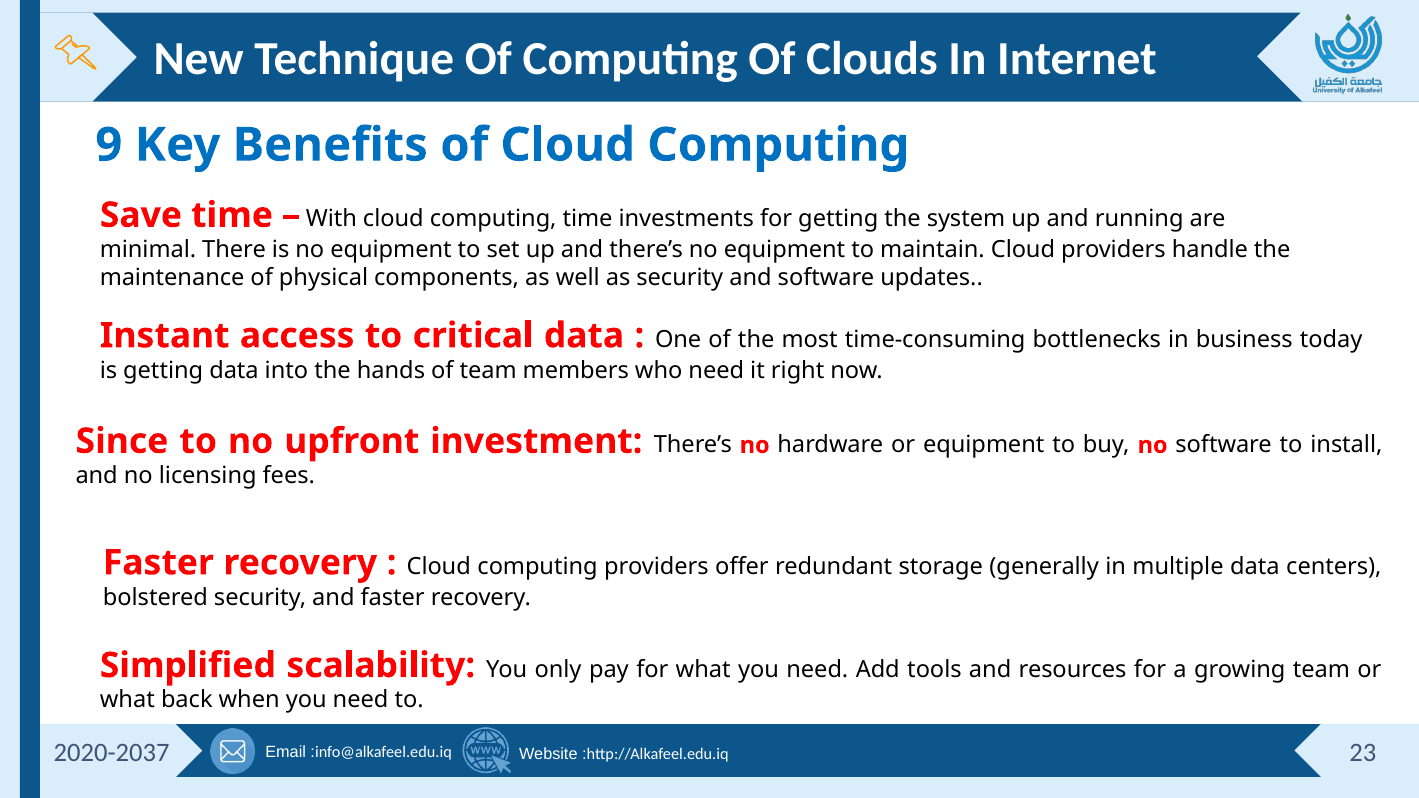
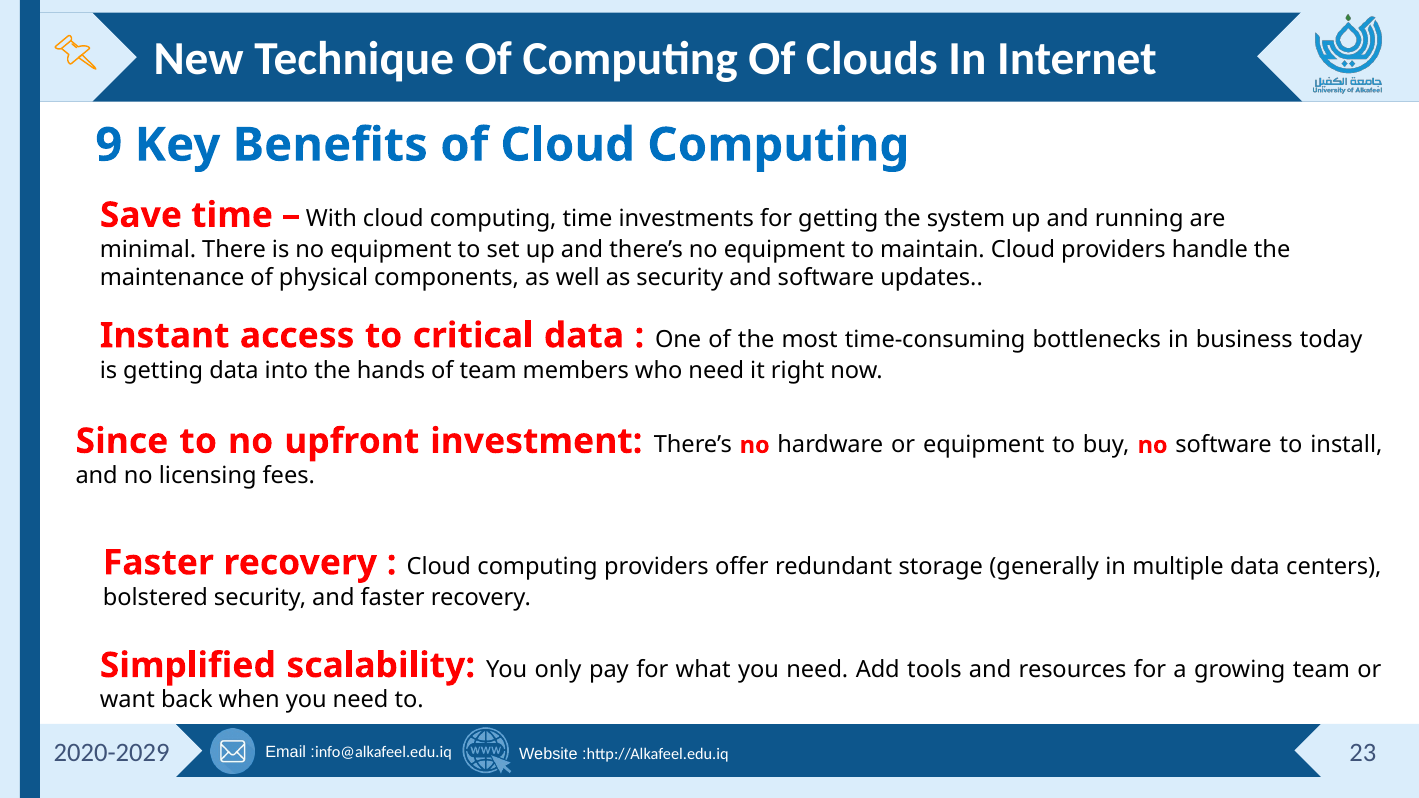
what: what -> want (127, 700)
2020-2037: 2020-2037 -> 2020-2029 (112, 752)
